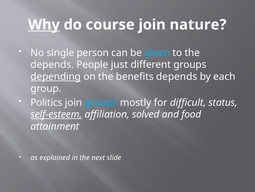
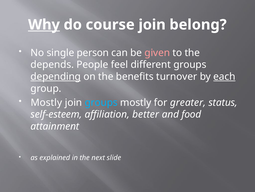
nature: nature -> belong (198, 25)
given colour: light blue -> pink (157, 53)
just: just -> feel (119, 64)
benefits depends: depends -> turnover (177, 76)
each underline: none -> present (224, 76)
Politics: Politics -> Mostly (46, 102)
difficult: difficult -> greater (188, 102)
self-esteem underline: present -> none (56, 114)
solved: solved -> better (146, 114)
